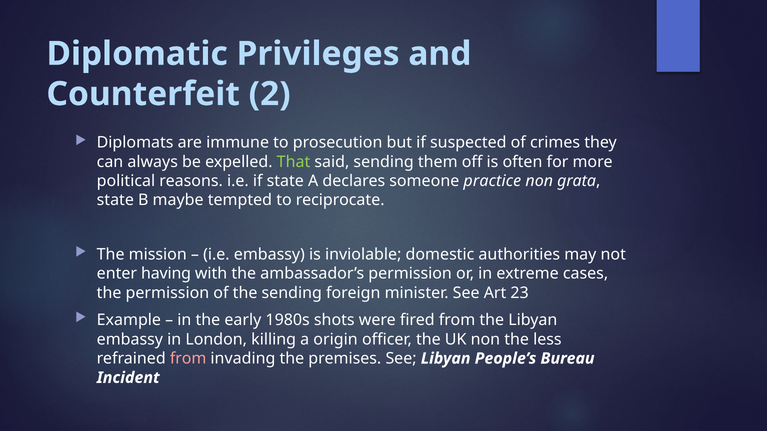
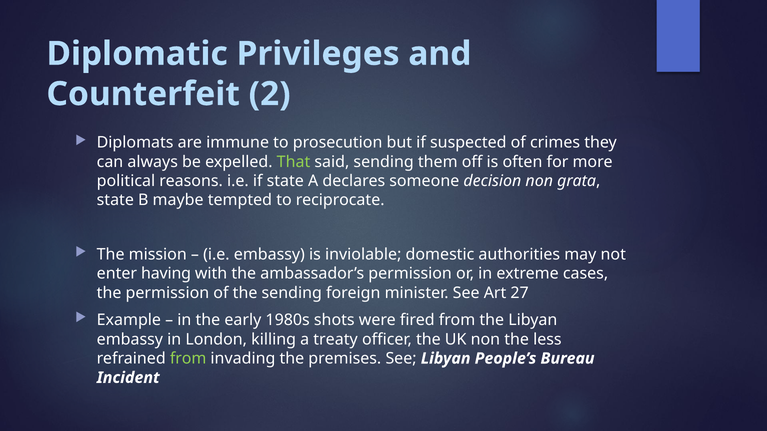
practice: practice -> decision (492, 181)
23: 23 -> 27 (520, 293)
origin: origin -> treaty (336, 340)
from colour: pink -> light green (188, 359)
